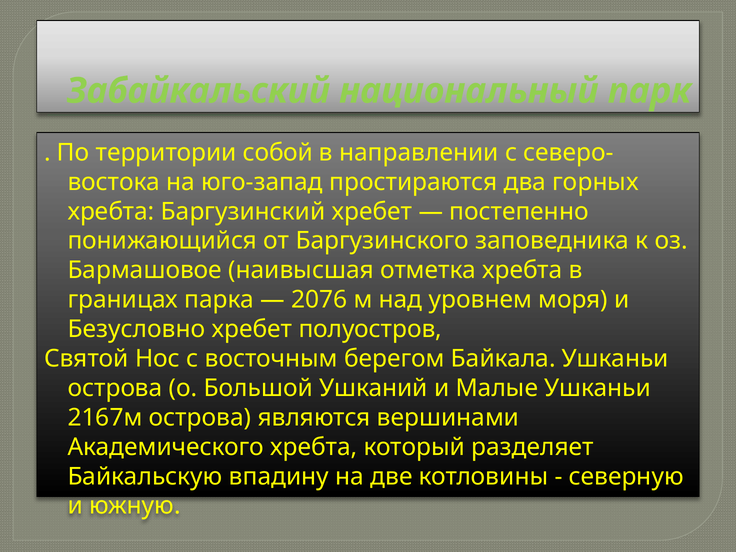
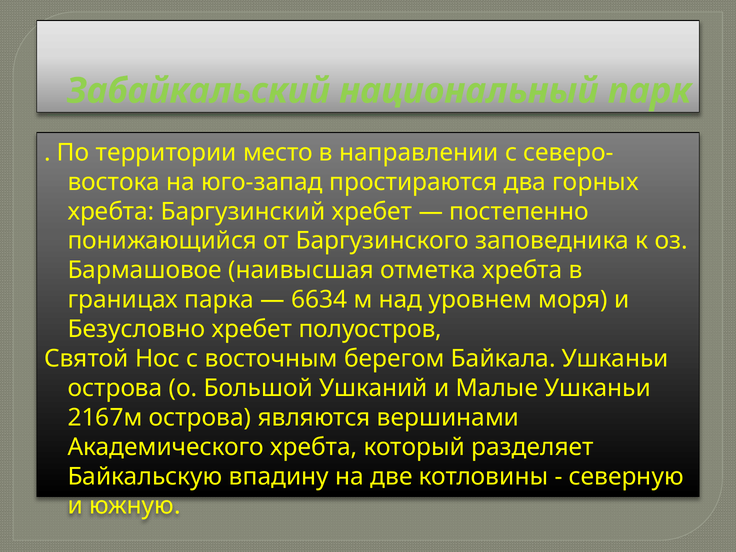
собой: собой -> место (278, 153)
2076: 2076 -> 6634 (319, 300)
